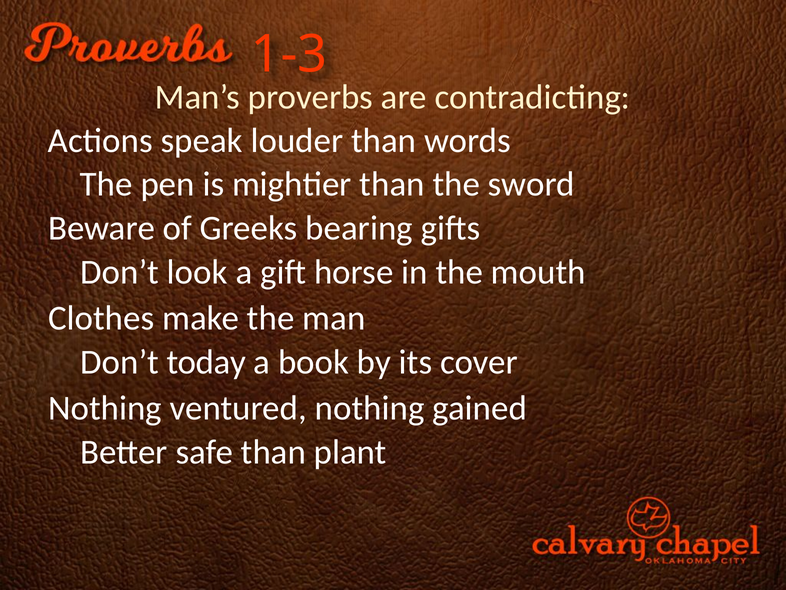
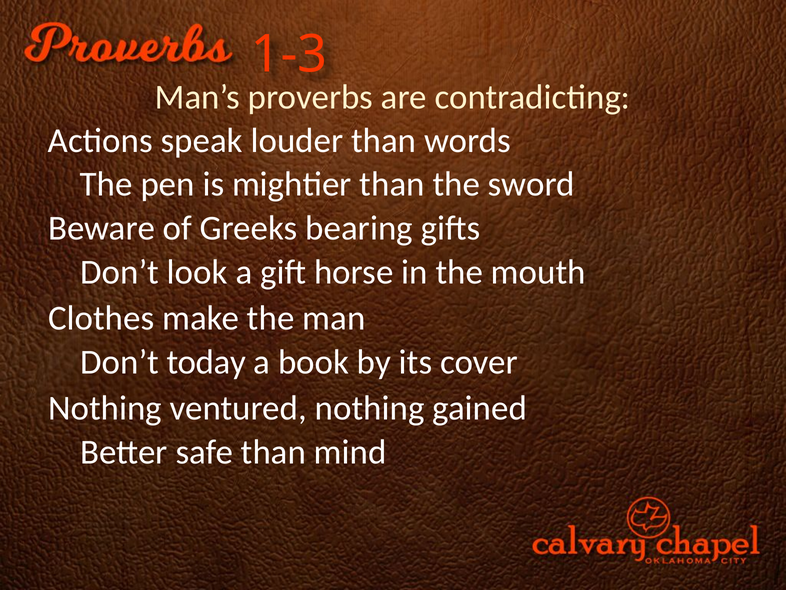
plant: plant -> mind (350, 452)
